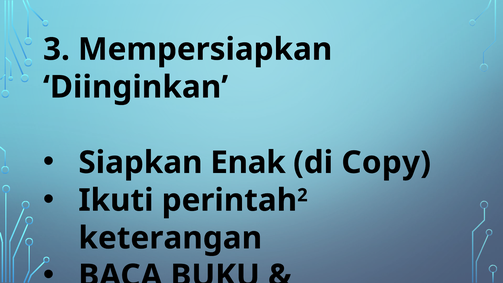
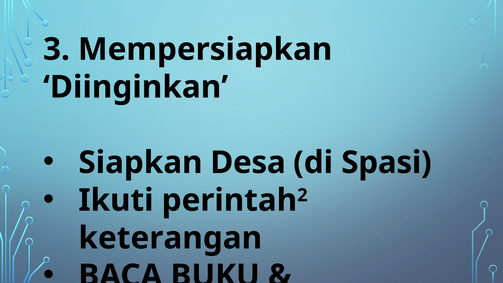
Enak: Enak -> Desa (248, 163)
Copy: Copy -> Spasi (386, 163)
